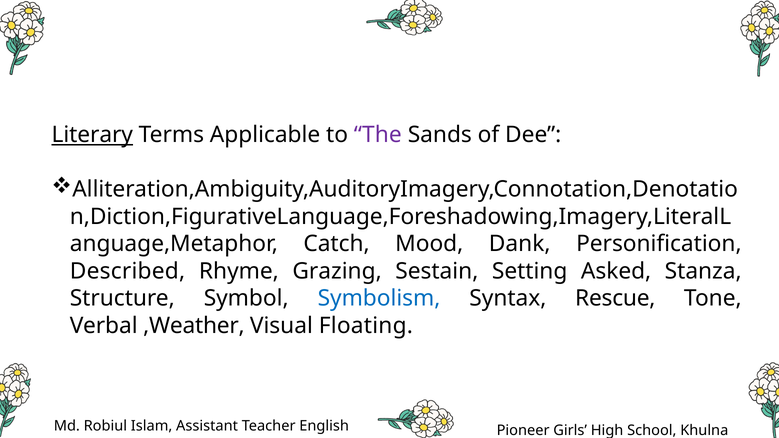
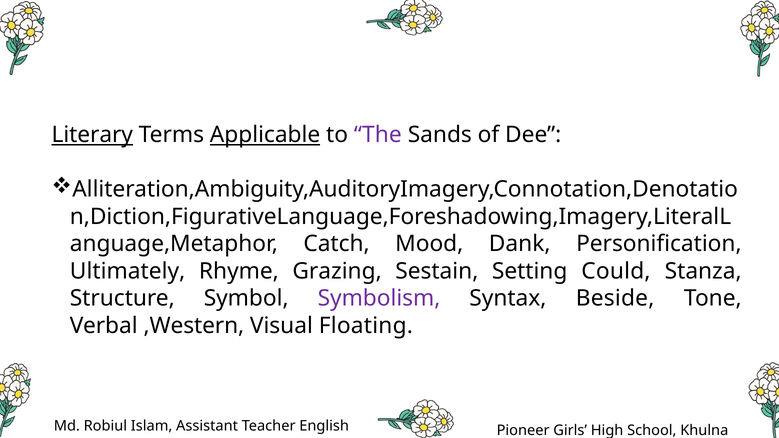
Applicable underline: none -> present (265, 135)
Described: Described -> Ultimately (128, 271)
Asked: Asked -> Could (616, 271)
Symbolism colour: blue -> purple (379, 299)
Rescue: Rescue -> Beside (615, 299)
,Weather: ,Weather -> ,Western (194, 326)
